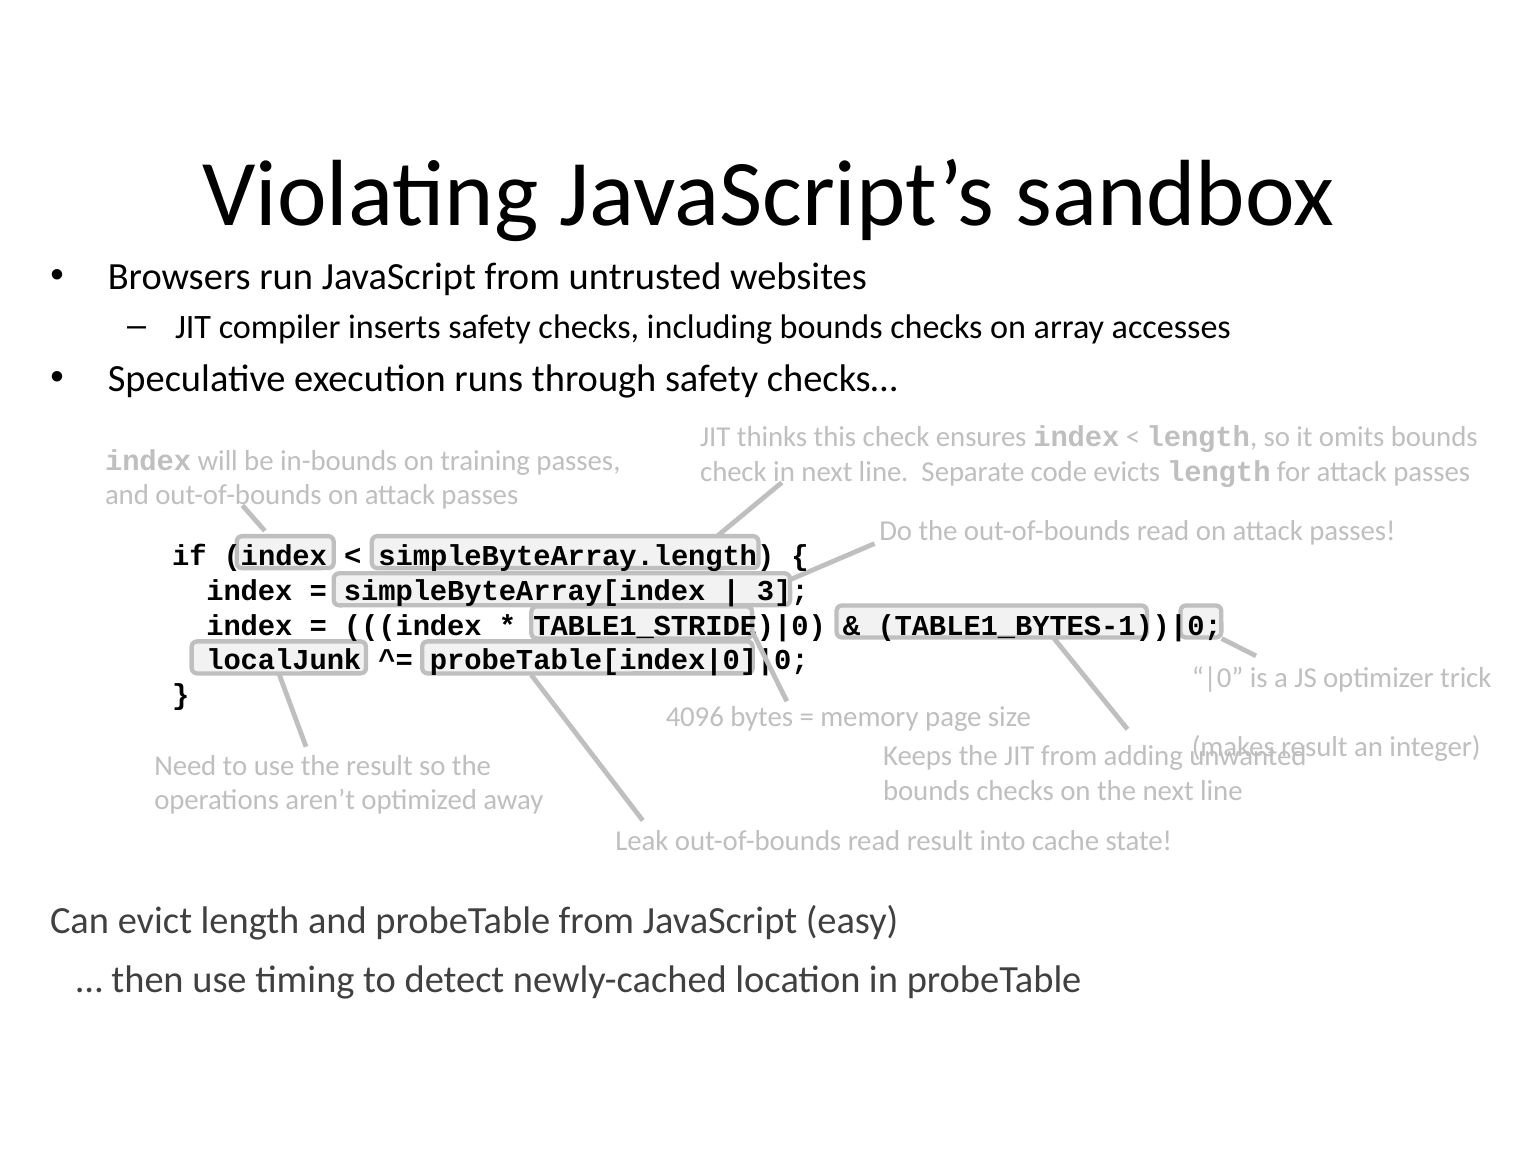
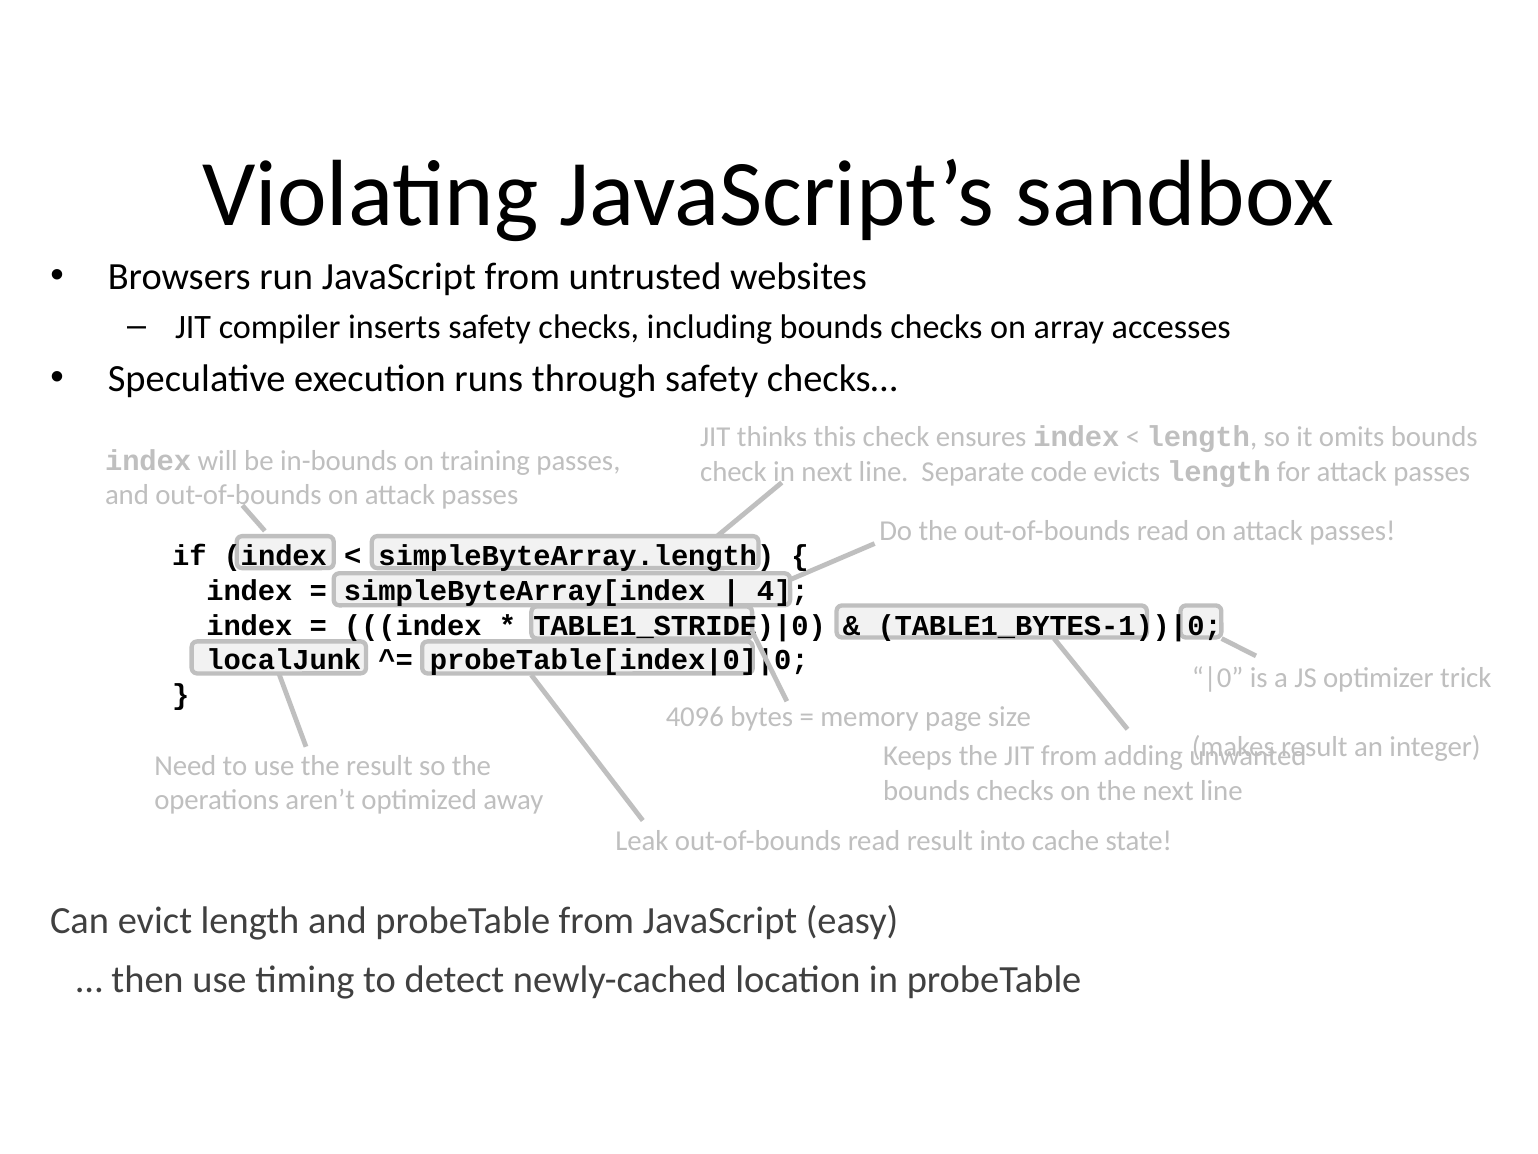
3: 3 -> 4 (783, 591)
